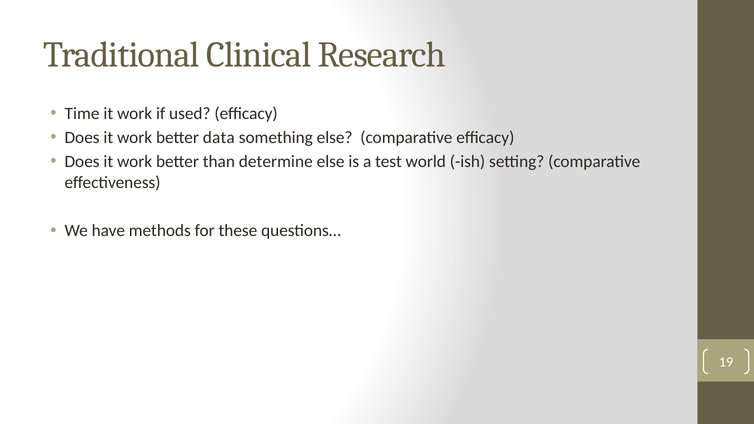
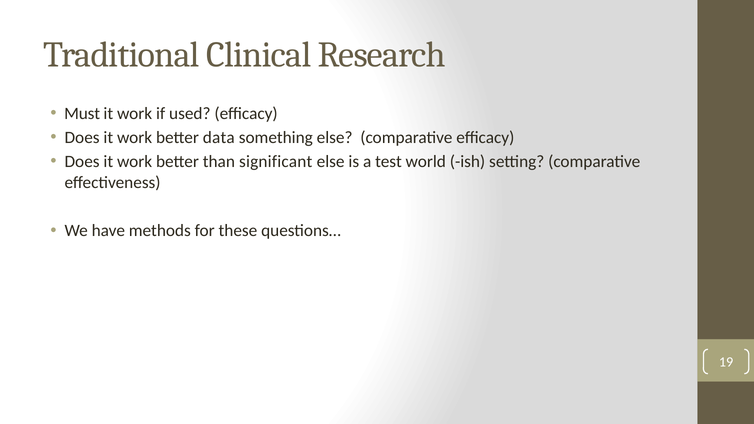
Time: Time -> Must (82, 113)
determine: determine -> significant (276, 162)
